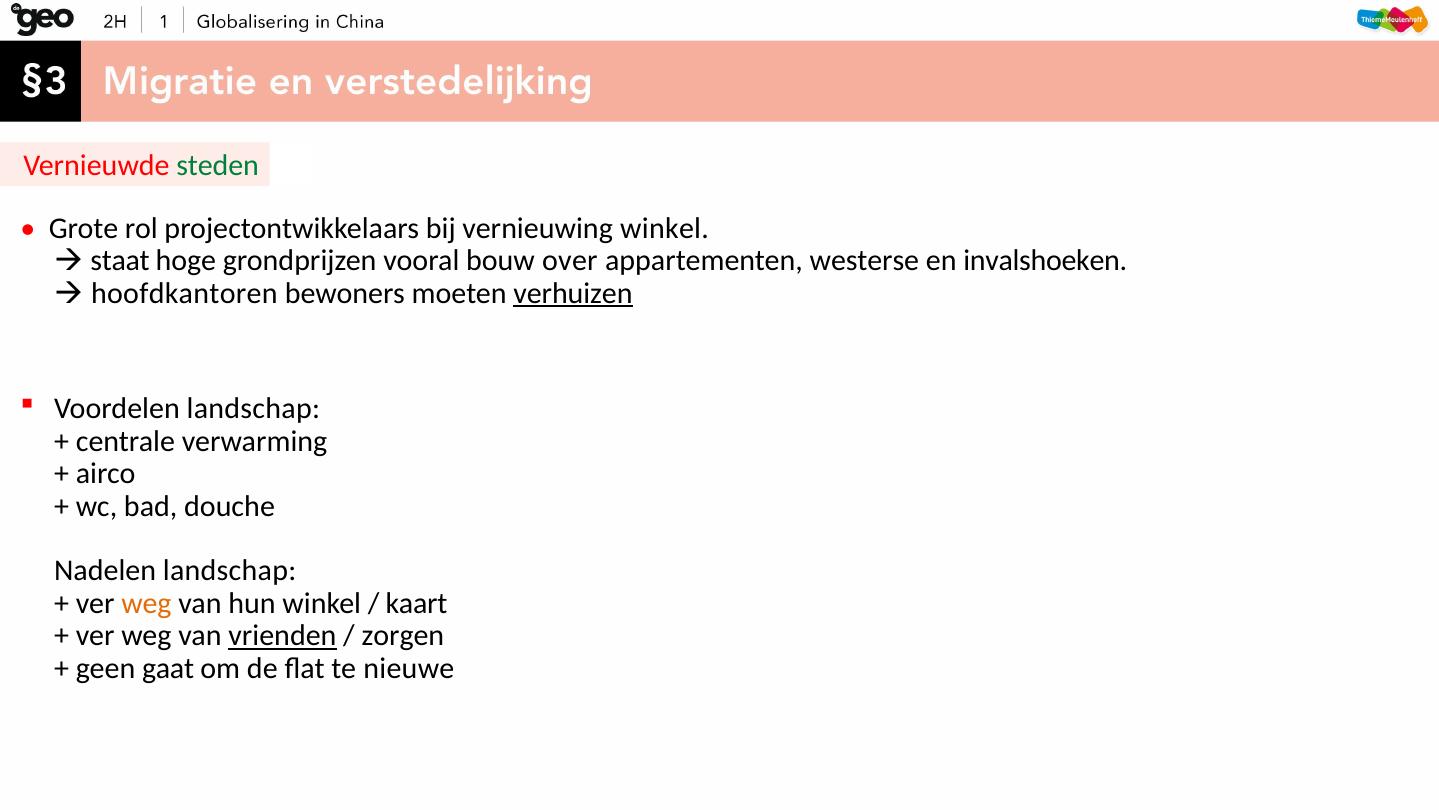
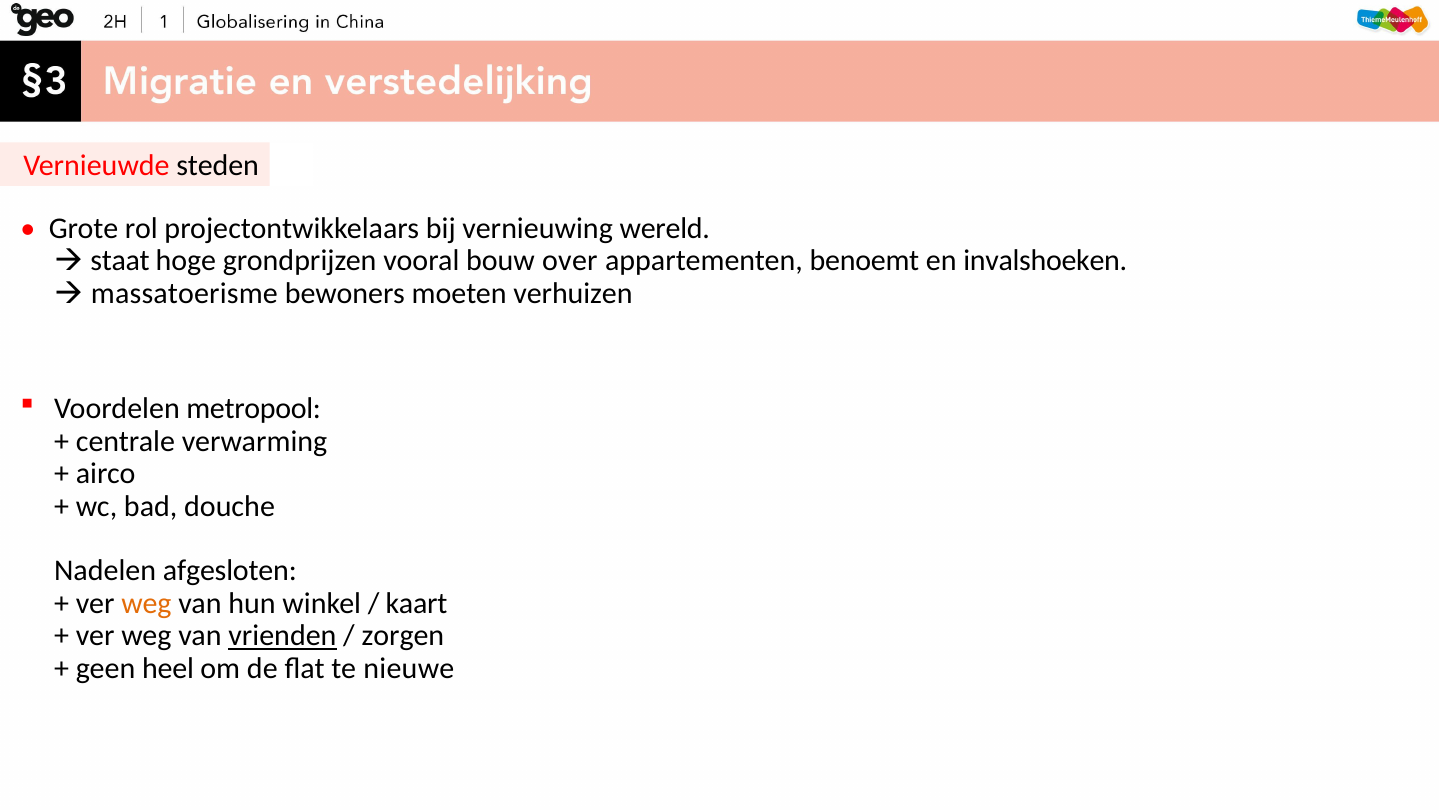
steden colour: green -> black (218, 166)
vernieuwing winkel: winkel -> wereld (665, 228)
westerse: westerse -> benoemt (864, 261)
hoofdkantoren: hoofdkantoren -> massatoerisme (184, 293)
verhuizen underline: present -> none (573, 293)
Voordelen landschap: landschap -> metropool (254, 409)
Nadelen landschap: landschap -> afgesloten (230, 571)
gaat: gaat -> heel (168, 668)
